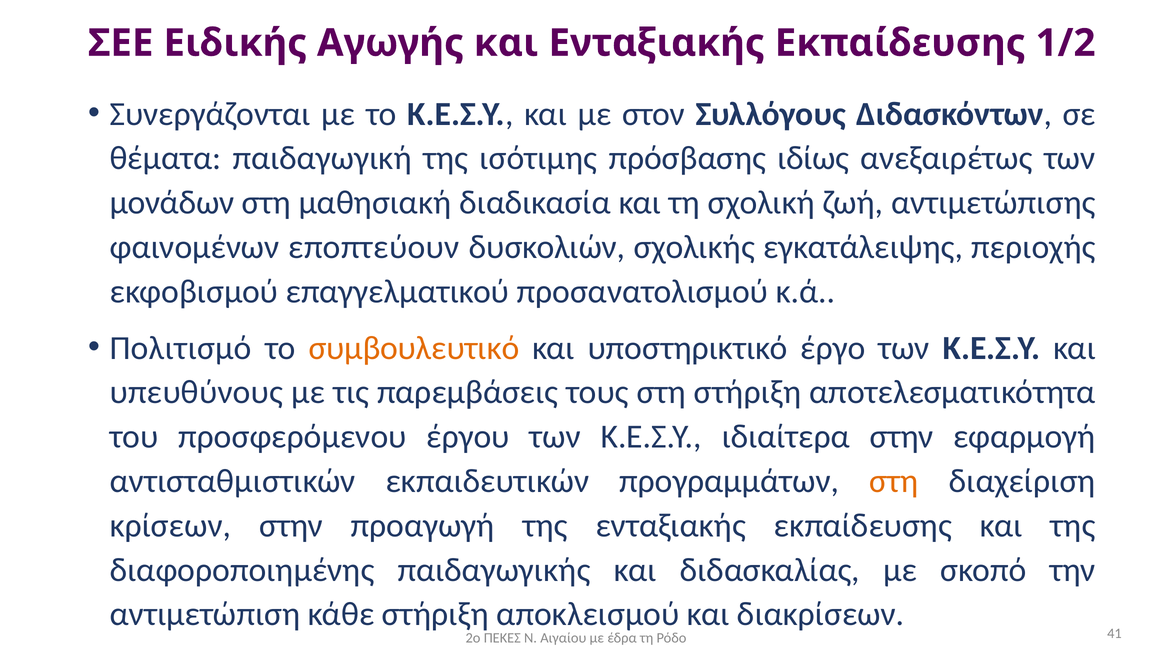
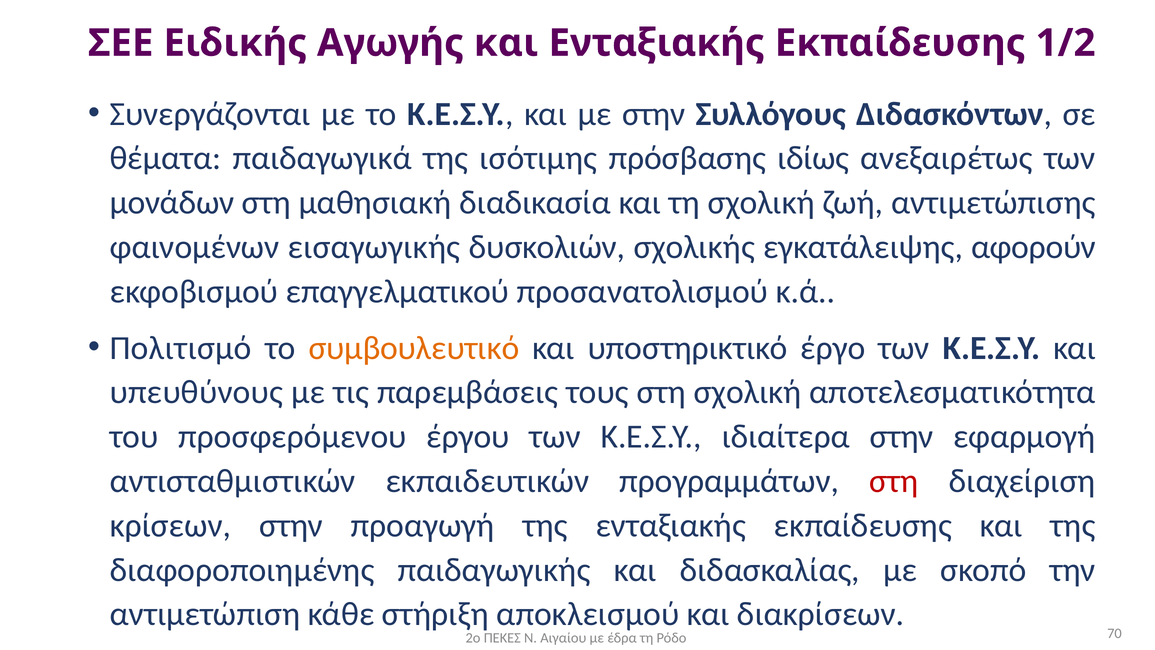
με στον: στον -> στην (654, 114)
παιδαγωγική: παιδαγωγική -> παιδαγωγικά (322, 158)
εποπτεύουν: εποπτεύουν -> εισαγωγικής (374, 247)
περιοχής: περιοχής -> αφορούν (1034, 247)
στη στήριξη: στήριξη -> σχολική (748, 392)
στη colour: orange -> red (894, 481)
41: 41 -> 70 (1115, 633)
